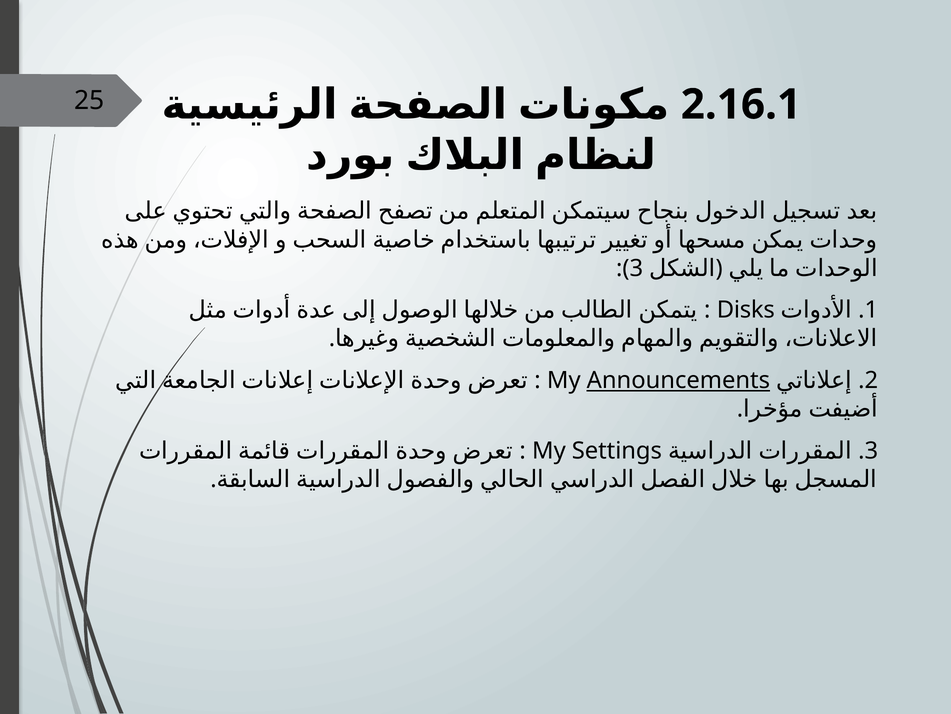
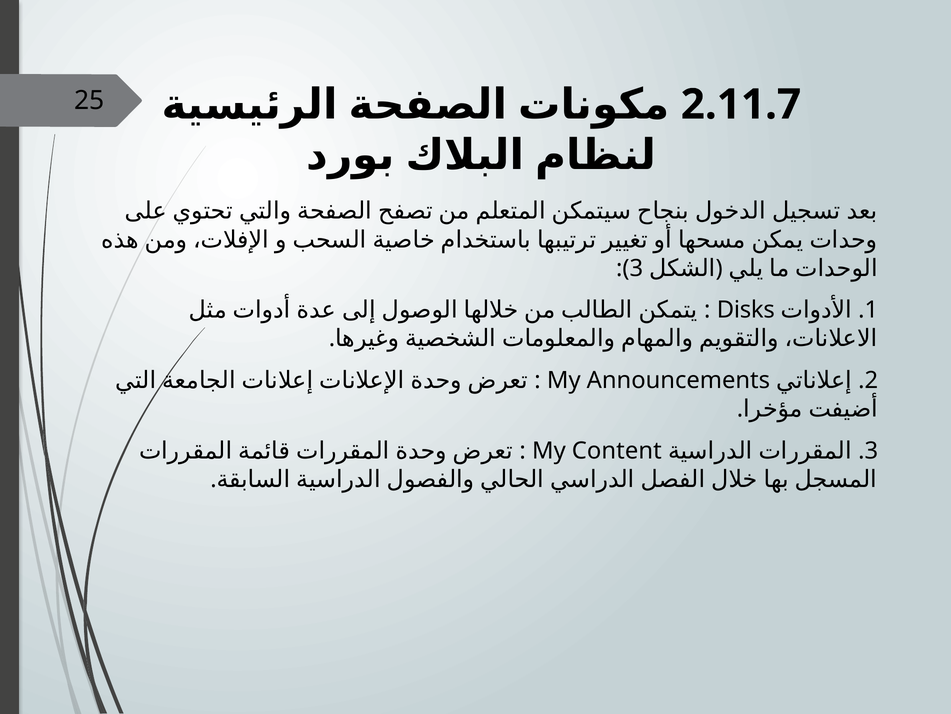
2.16.1: 2.16.1 -> 2.11.7 (741, 104)
Announcements underline: present -> none (678, 380)
Settings: Settings -> Content (617, 450)
